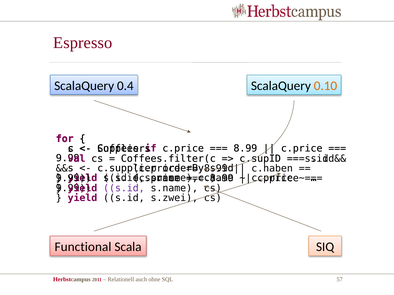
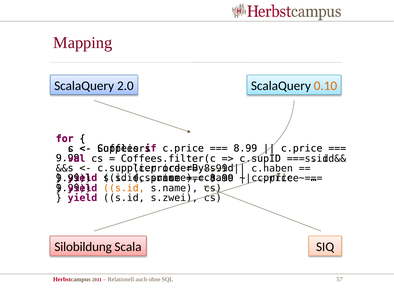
Espresso: Espresso -> Mapping (83, 43)
0.4: 0.4 -> 2.0 (125, 86)
s.id colour: purple -> orange (124, 188)
Functional: Functional -> Silobildung (83, 247)
